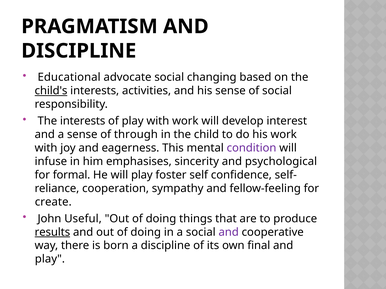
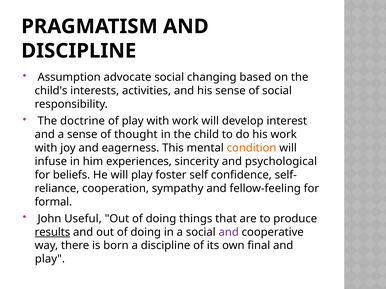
Educational: Educational -> Assumption (69, 77)
child's underline: present -> none (51, 91)
The interests: interests -> doctrine (83, 121)
through: through -> thought (136, 135)
condition colour: purple -> orange (252, 148)
emphasises: emphasises -> experiences (139, 162)
formal: formal -> beliefs (72, 175)
create: create -> formal (53, 202)
